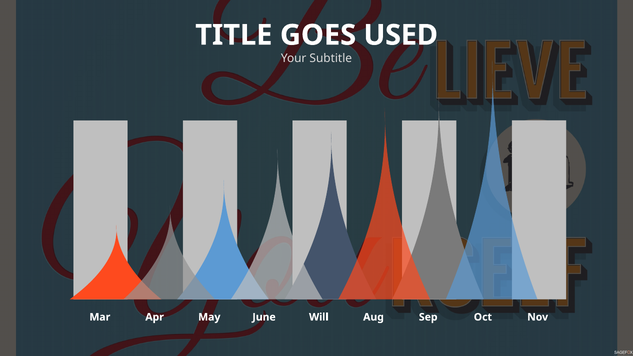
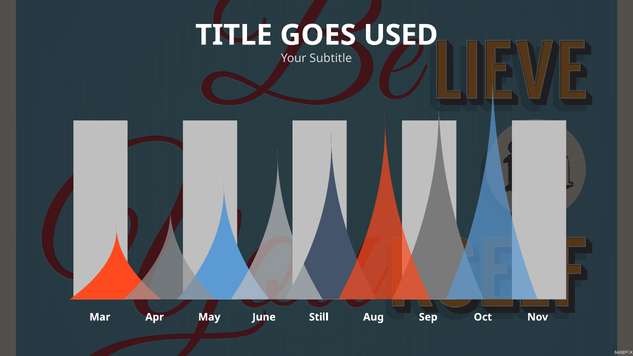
Will: Will -> Still (319, 317)
